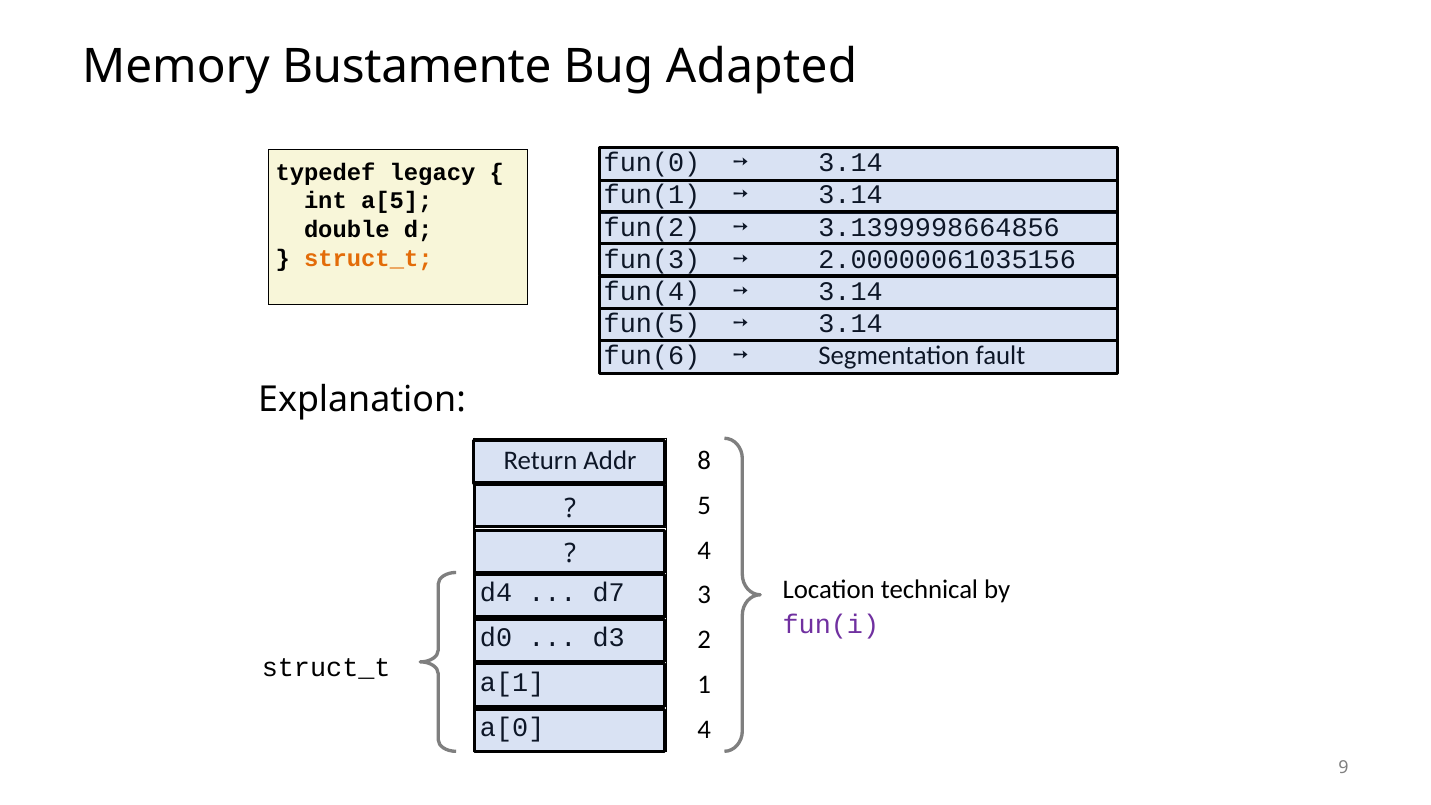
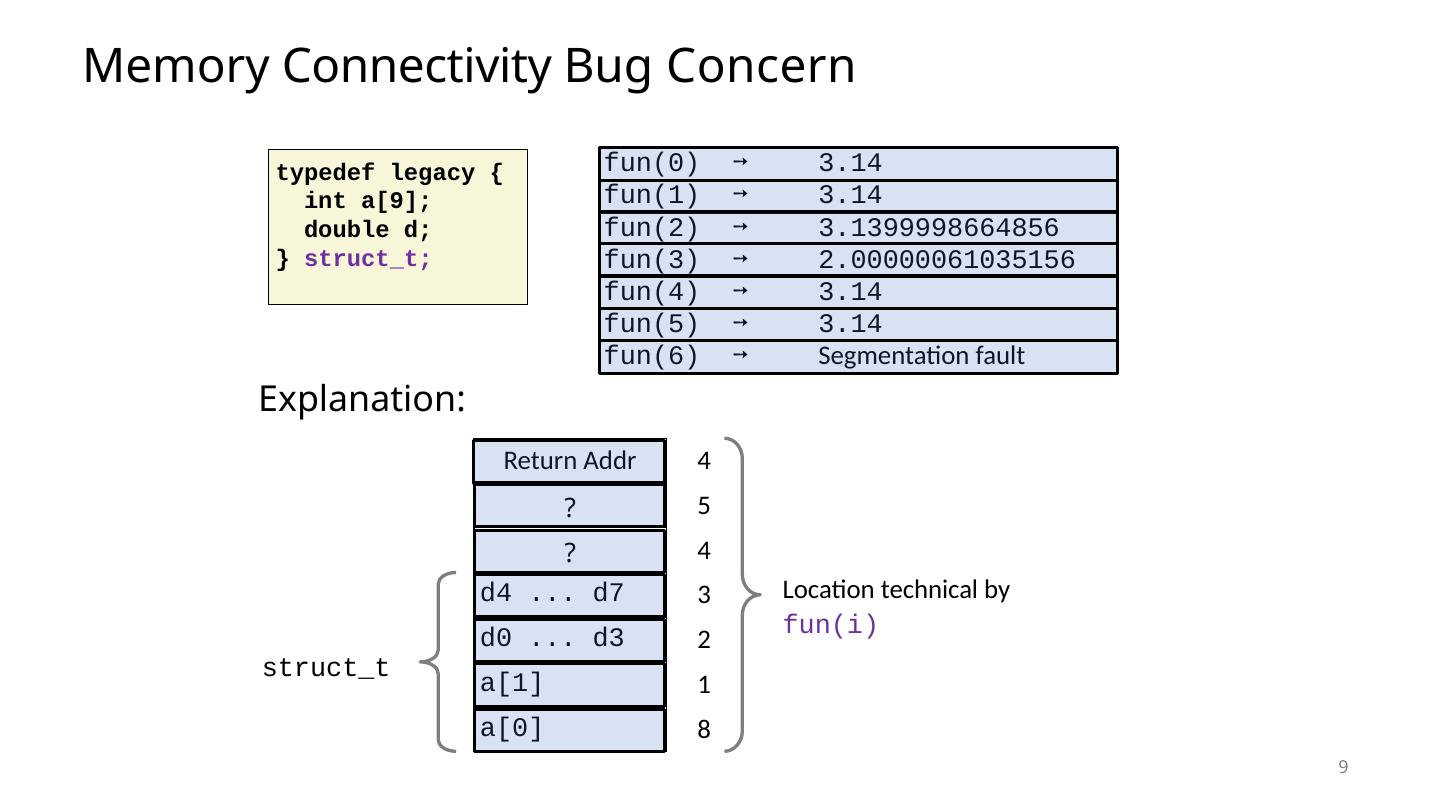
Bustamente: Bustamente -> Connectivity (417, 67)
Adapted: Adapted -> Concern (761, 67)
a[5: a[5 -> a[9 (397, 201)
struct_t colour: orange -> purple (368, 258)
8: 8 -> 4 (704, 461)
4: 4 -> 8 (704, 729)
